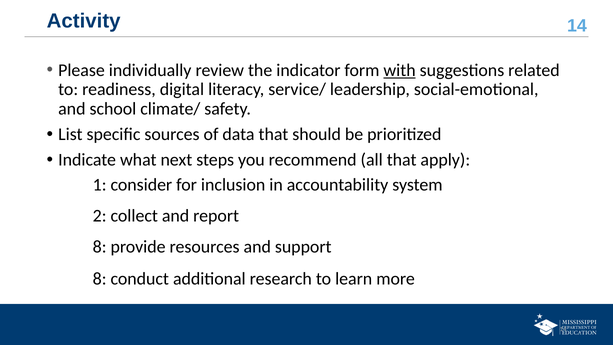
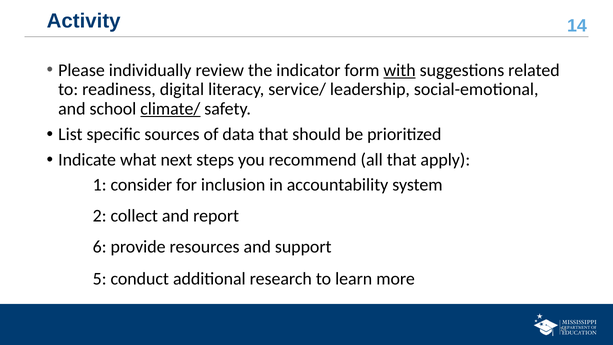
climate/ underline: none -> present (170, 109)
8: 8 -> 6 (100, 247)
8: 8 -> 5 (100, 279)
